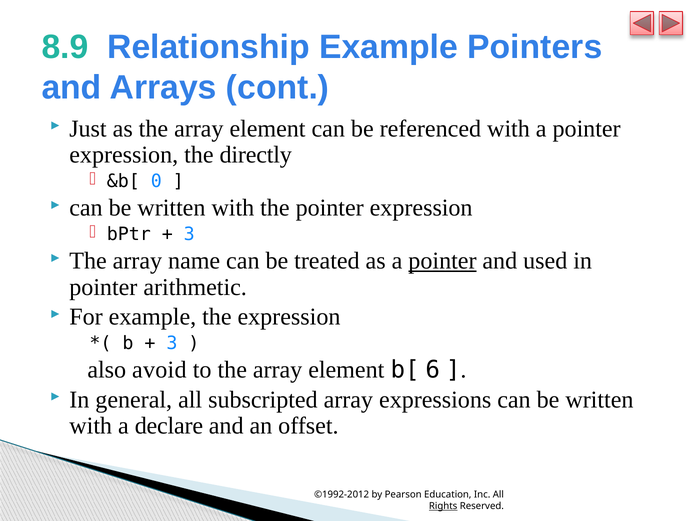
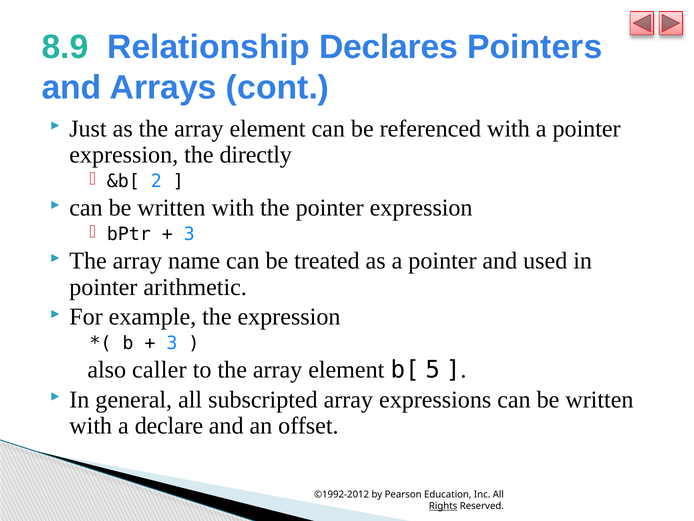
Relationship Example: Example -> Declares (389, 47)
0: 0 -> 2 (156, 181)
pointer underline: present -> none (442, 261)
avoid: avoid -> caller (159, 370)
6: 6 -> 5 (433, 370)
